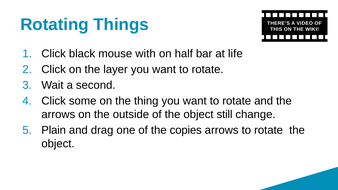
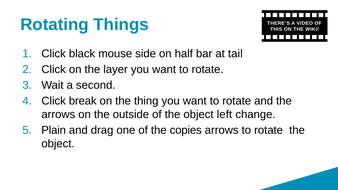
with: with -> side (146, 54)
life: life -> tail (235, 54)
some: some -> break (83, 101)
still: still -> left (224, 114)
